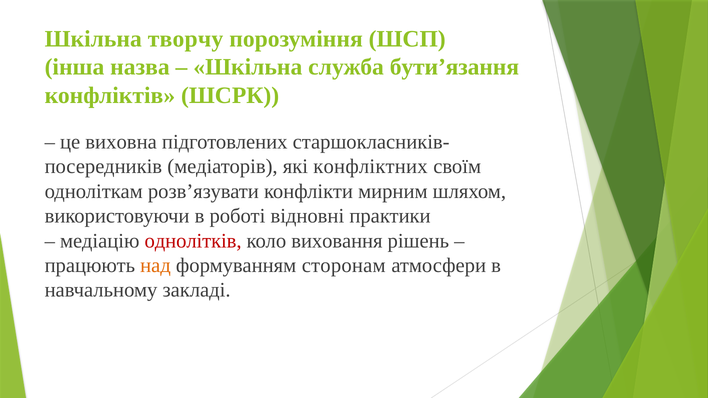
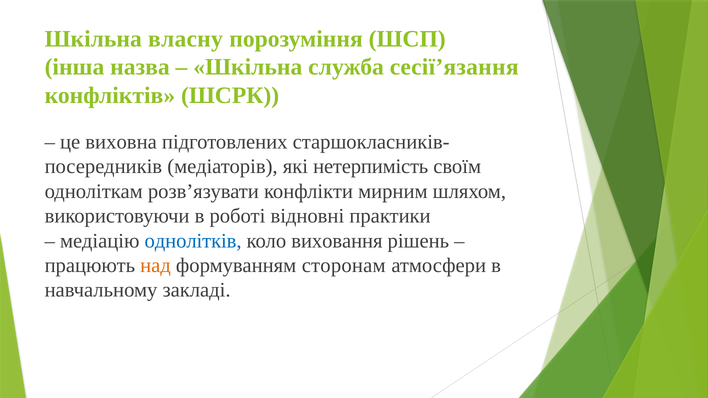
творчу: творчу -> власну (185, 39)
бути’язання: бути’язання -> сесії’язання (454, 67)
конфліктних: конфліктних -> нетерпимість (371, 167)
однолітків colour: red -> blue (193, 241)
